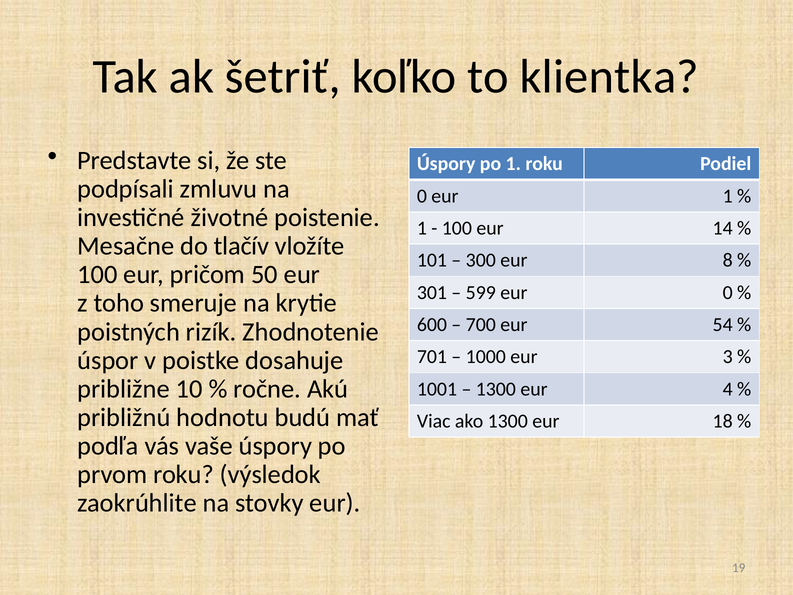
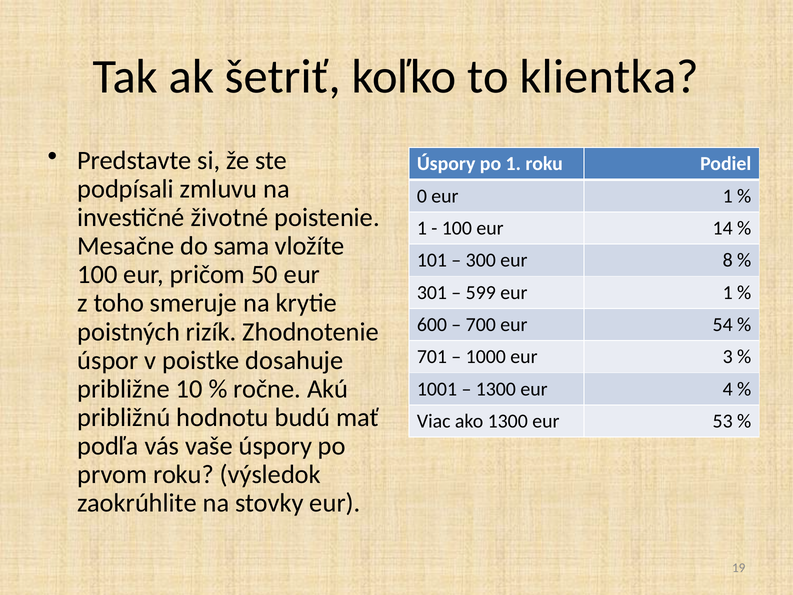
tlačív: tlačív -> sama (241, 246)
599 eur 0: 0 -> 1 (728, 292)
18: 18 -> 53 (723, 421)
